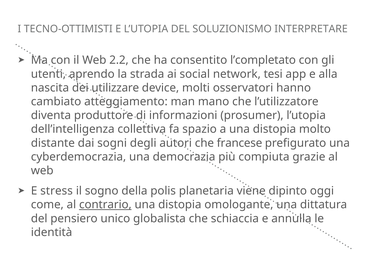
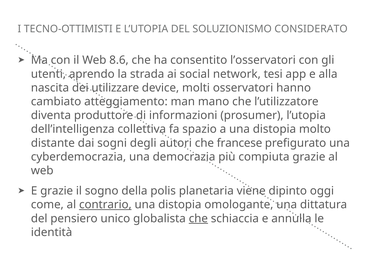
INTERPRETARE: INTERPRETARE -> CONSIDERATO (311, 29)
2.2: 2.2 -> 8.6 (119, 60)
l’completato: l’completato -> l’osservatori (263, 60)
E stress: stress -> grazie (57, 191)
che underline: none -> present (198, 218)
